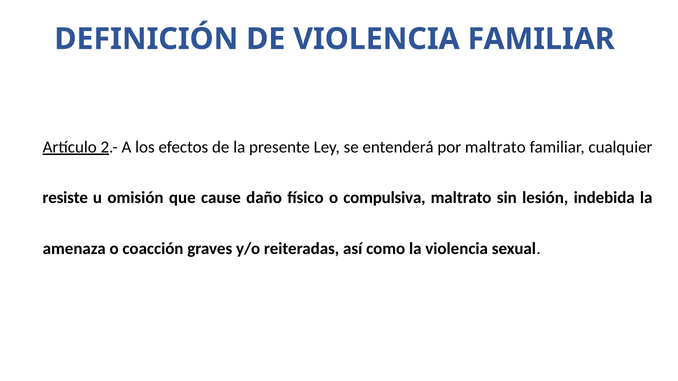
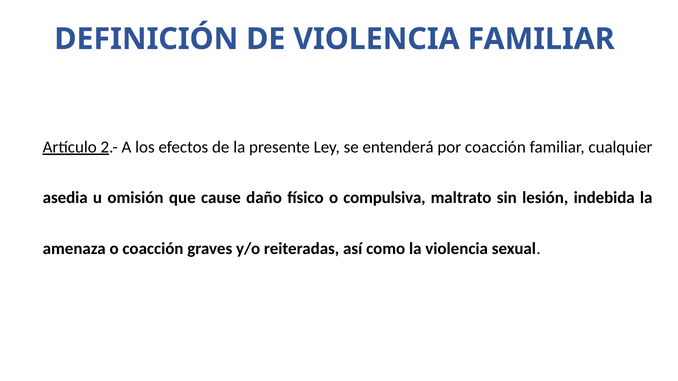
por maltrato: maltrato -> coacción (495, 147)
resiste: resiste -> asedia (65, 198)
